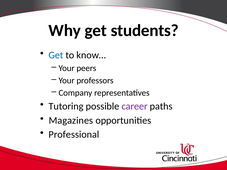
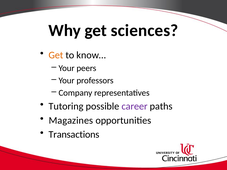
students: students -> sciences (144, 31)
Get colour: blue -> orange (56, 55)
Professional: Professional -> Transactions (74, 135)
